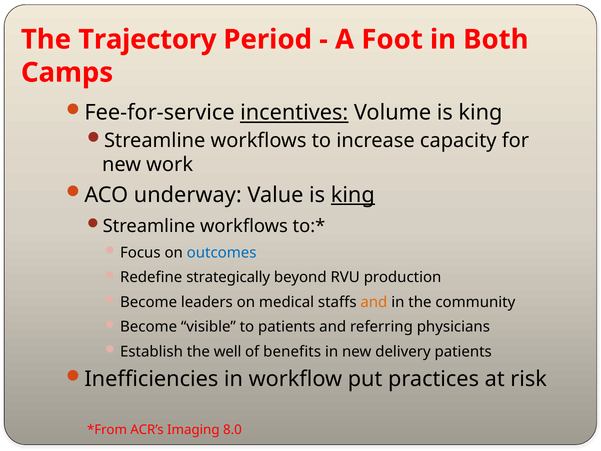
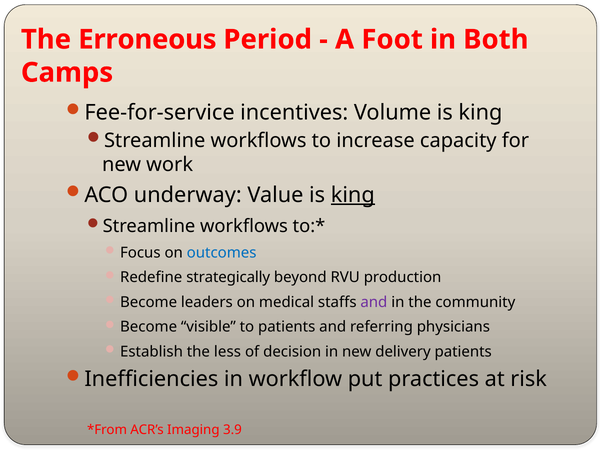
Trajectory: Trajectory -> Erroneous (147, 39)
incentives underline: present -> none (294, 113)
and colour: orange -> purple (374, 302)
well: well -> less (227, 352)
benefits: benefits -> decision (292, 352)
8.0: 8.0 -> 3.9 (232, 430)
